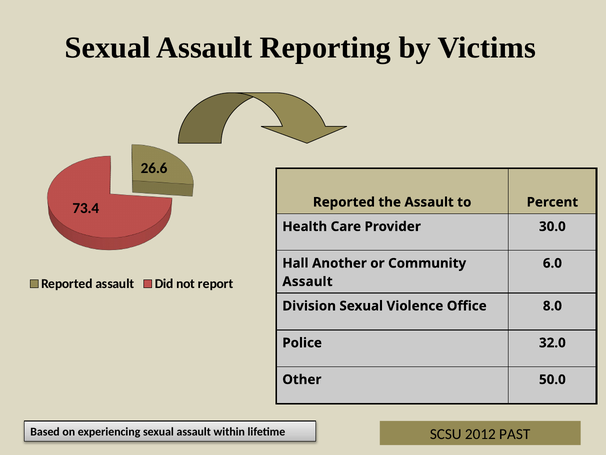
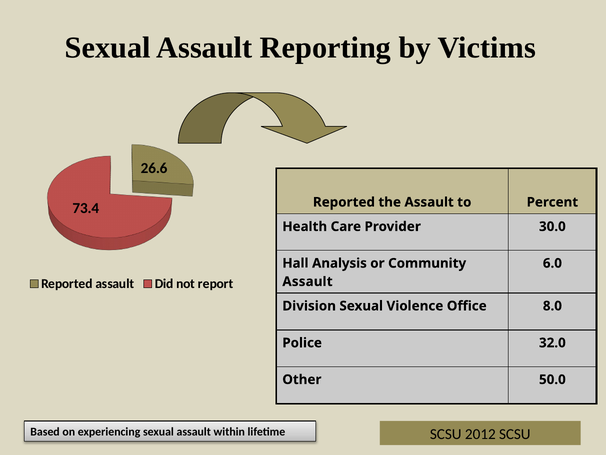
Another: Another -> Analysis (339, 263)
2012 PAST: PAST -> SCSU (515, 434)
